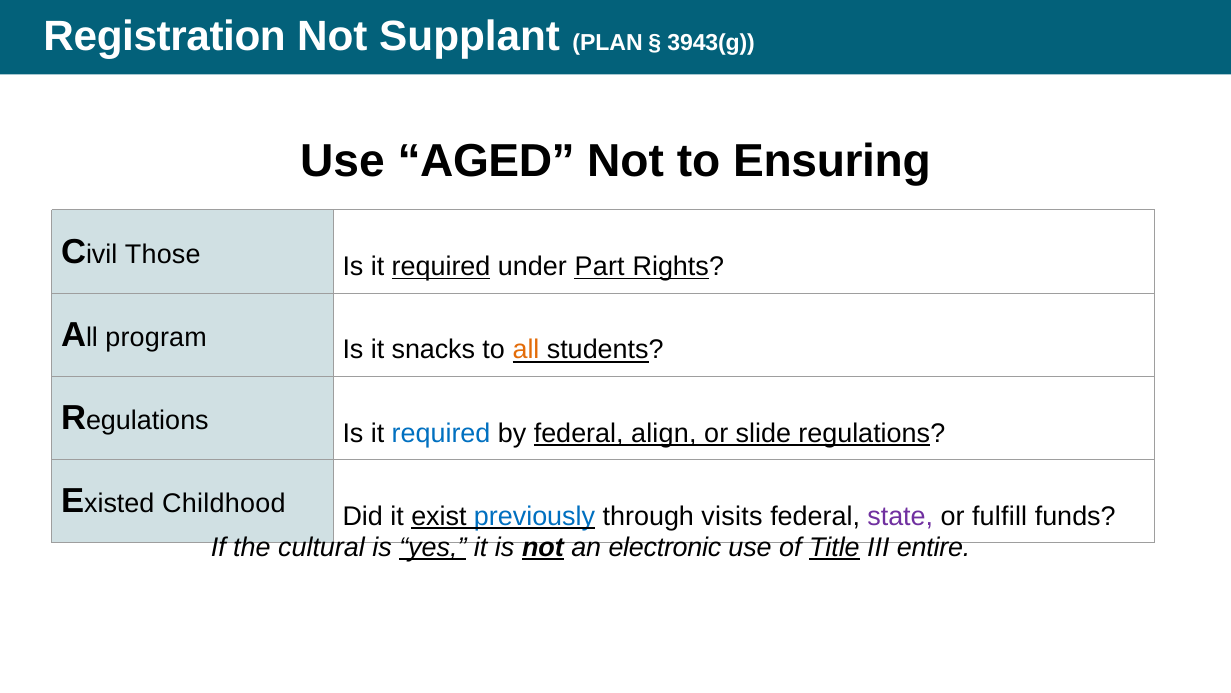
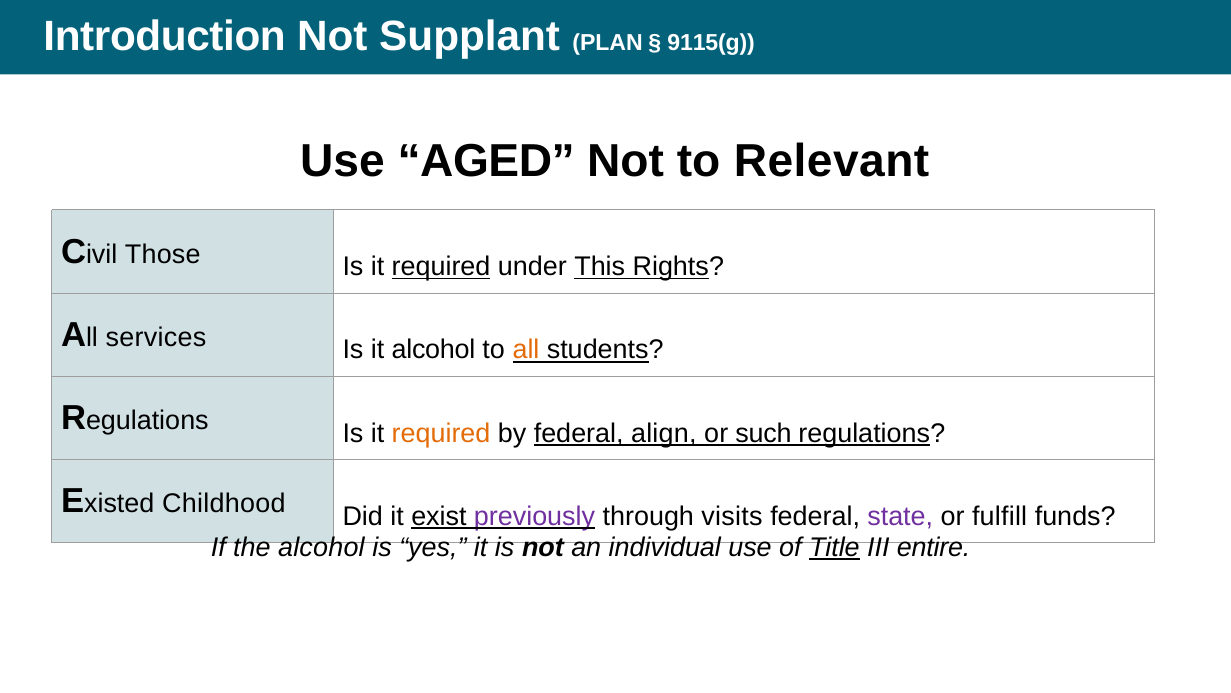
Registration: Registration -> Introduction (165, 37)
3943(g: 3943(g -> 9115(g (711, 43)
Ensuring: Ensuring -> Relevant (832, 161)
Part: Part -> This (600, 267)
program: program -> services (156, 337)
it snacks: snacks -> alcohol (433, 350)
required colour: blue -> orange (441, 433)
slide: slide -> such (763, 433)
previously colour: blue -> purple (535, 516)
the cultural: cultural -> alcohol (321, 547)
yes underline: present -> none (433, 547)
not underline: present -> none (543, 547)
electronic: electronic -> individual (665, 547)
